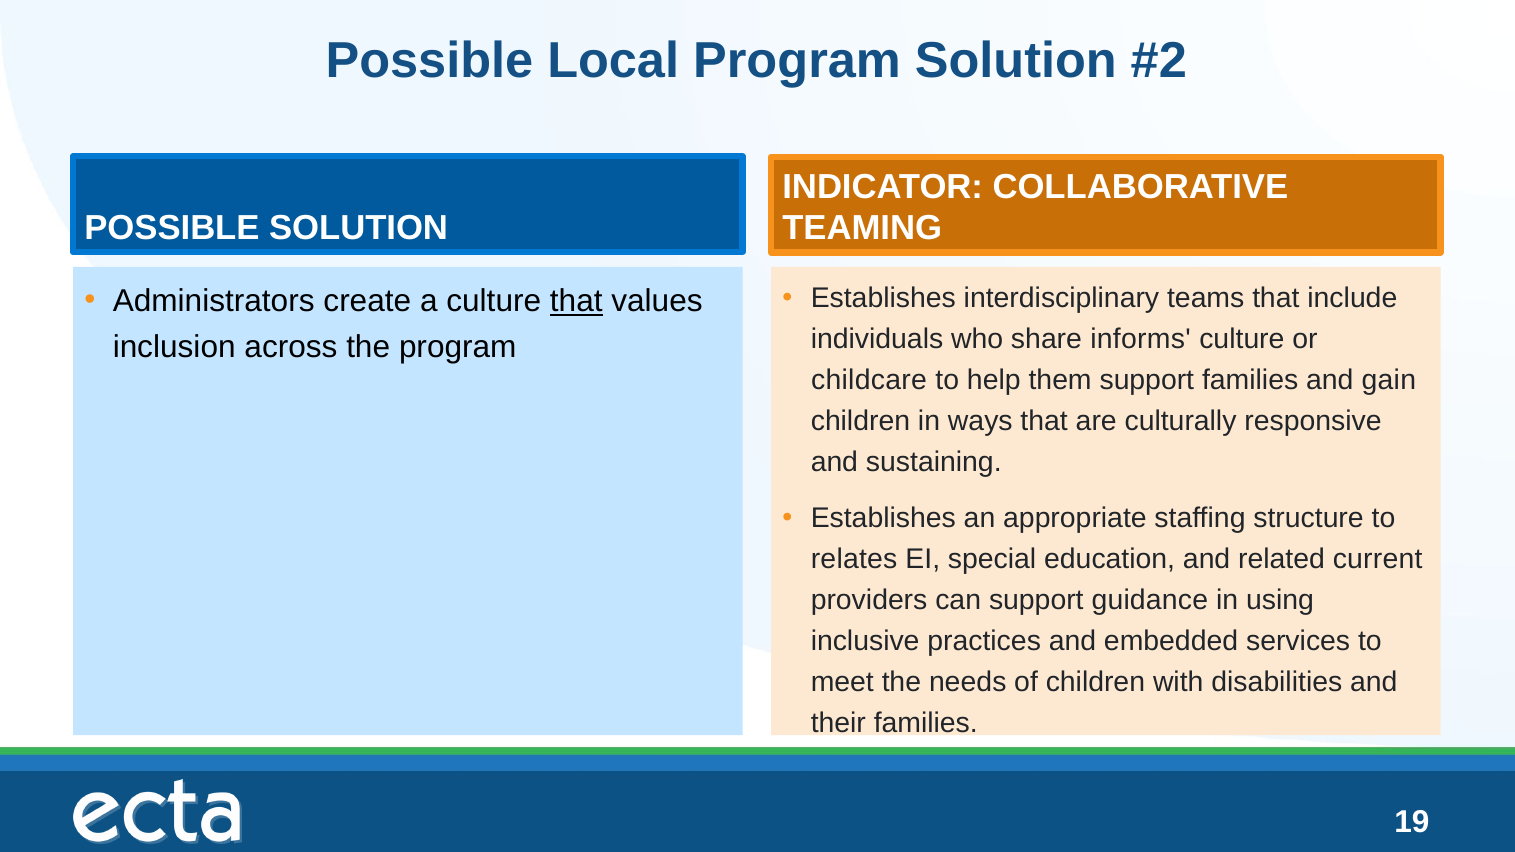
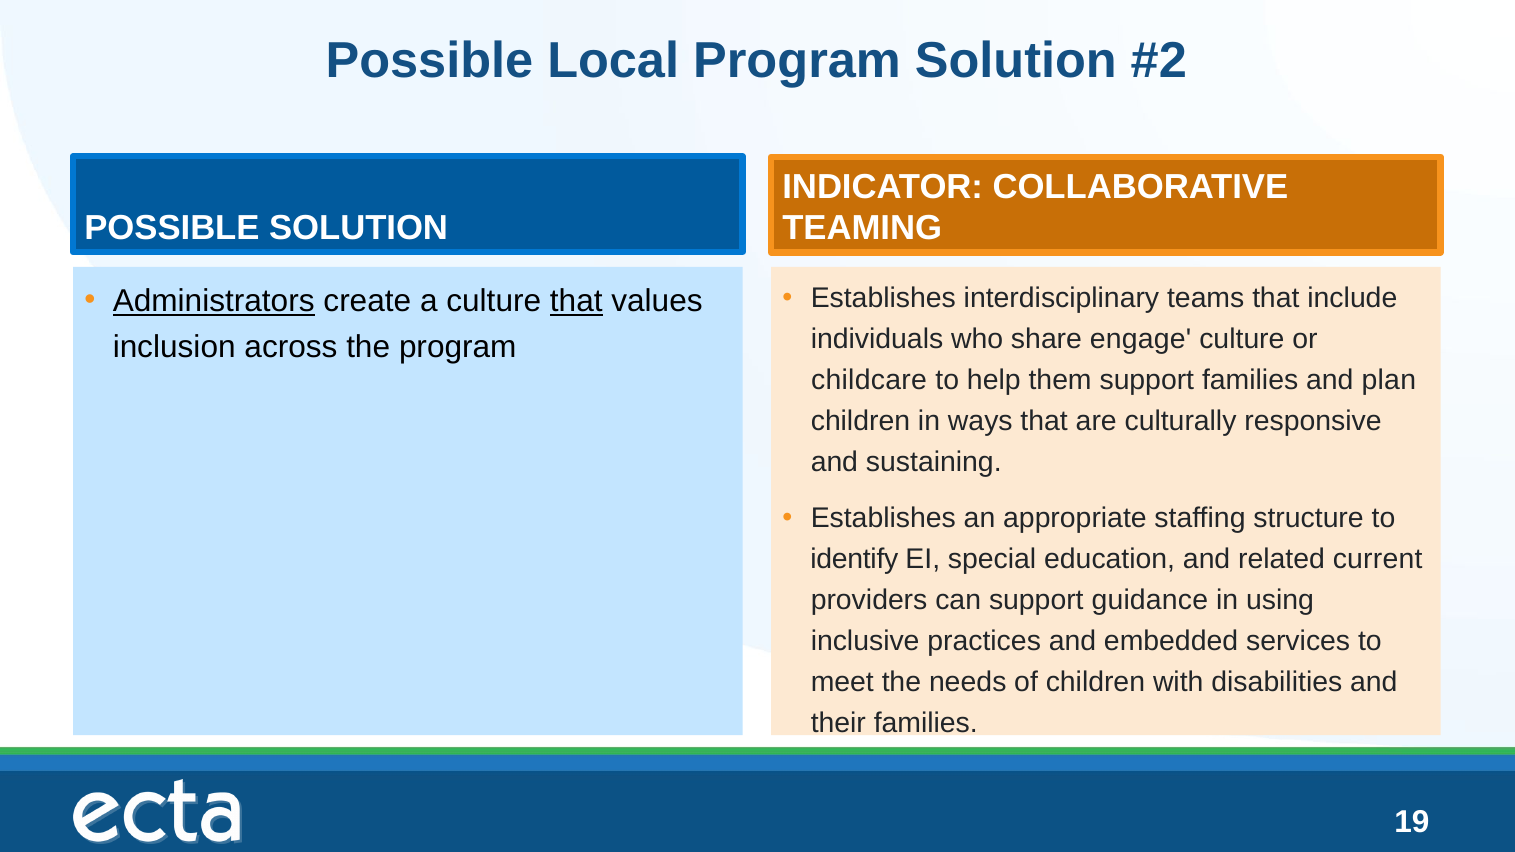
Administrators underline: none -> present (214, 301)
informs: informs -> engage (1141, 339)
gain: gain -> plan (1389, 380)
relates: relates -> identify (854, 560)
